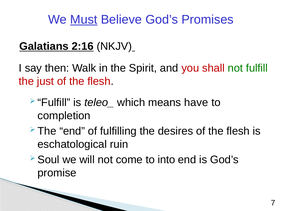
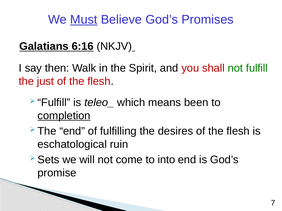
2:16: 2:16 -> 6:16 (83, 46)
have: have -> been (196, 103)
completion underline: none -> present (64, 116)
Soul: Soul -> Sets (48, 160)
